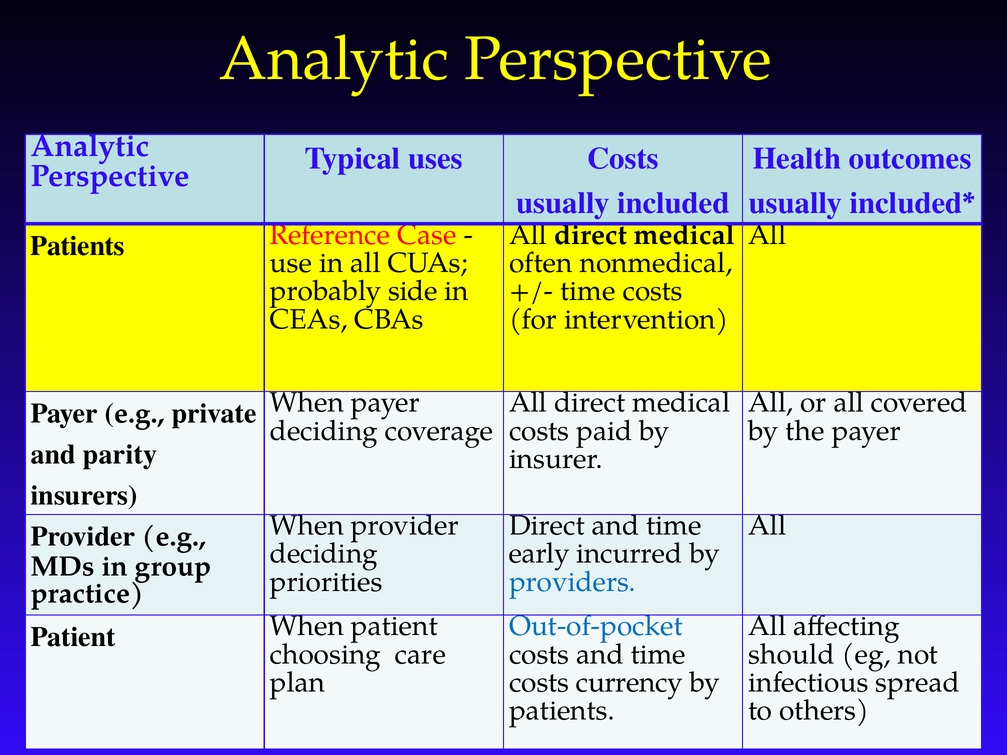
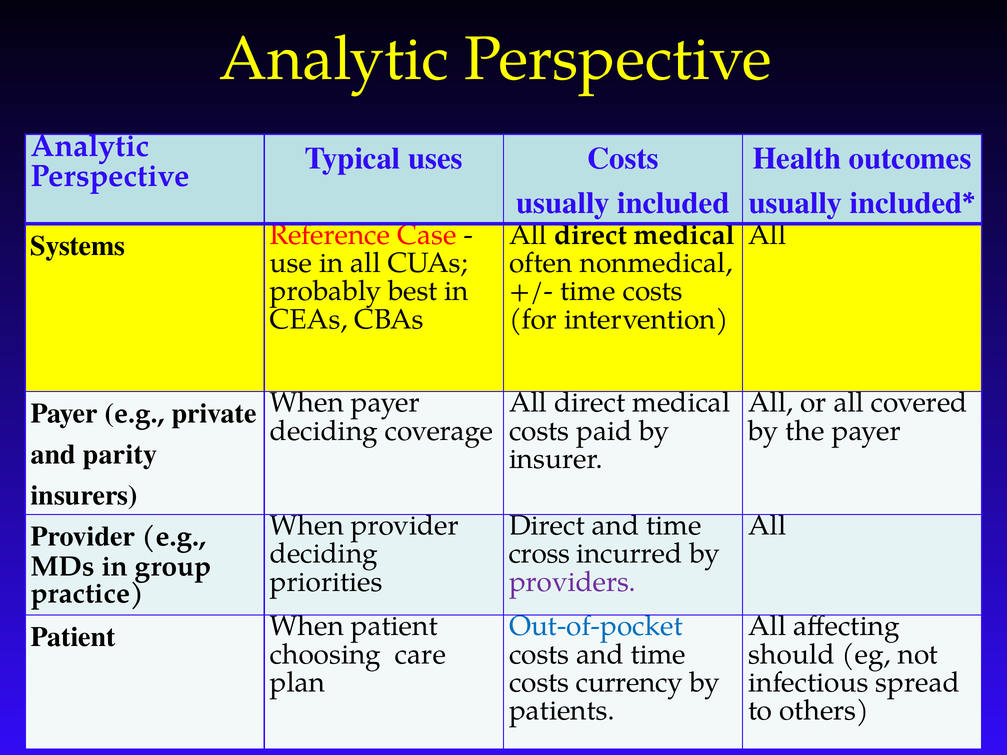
Patients: Patients -> Systems (78, 246)
side: side -> best (413, 291)
early: early -> cross (539, 554)
providers colour: blue -> purple (572, 582)
